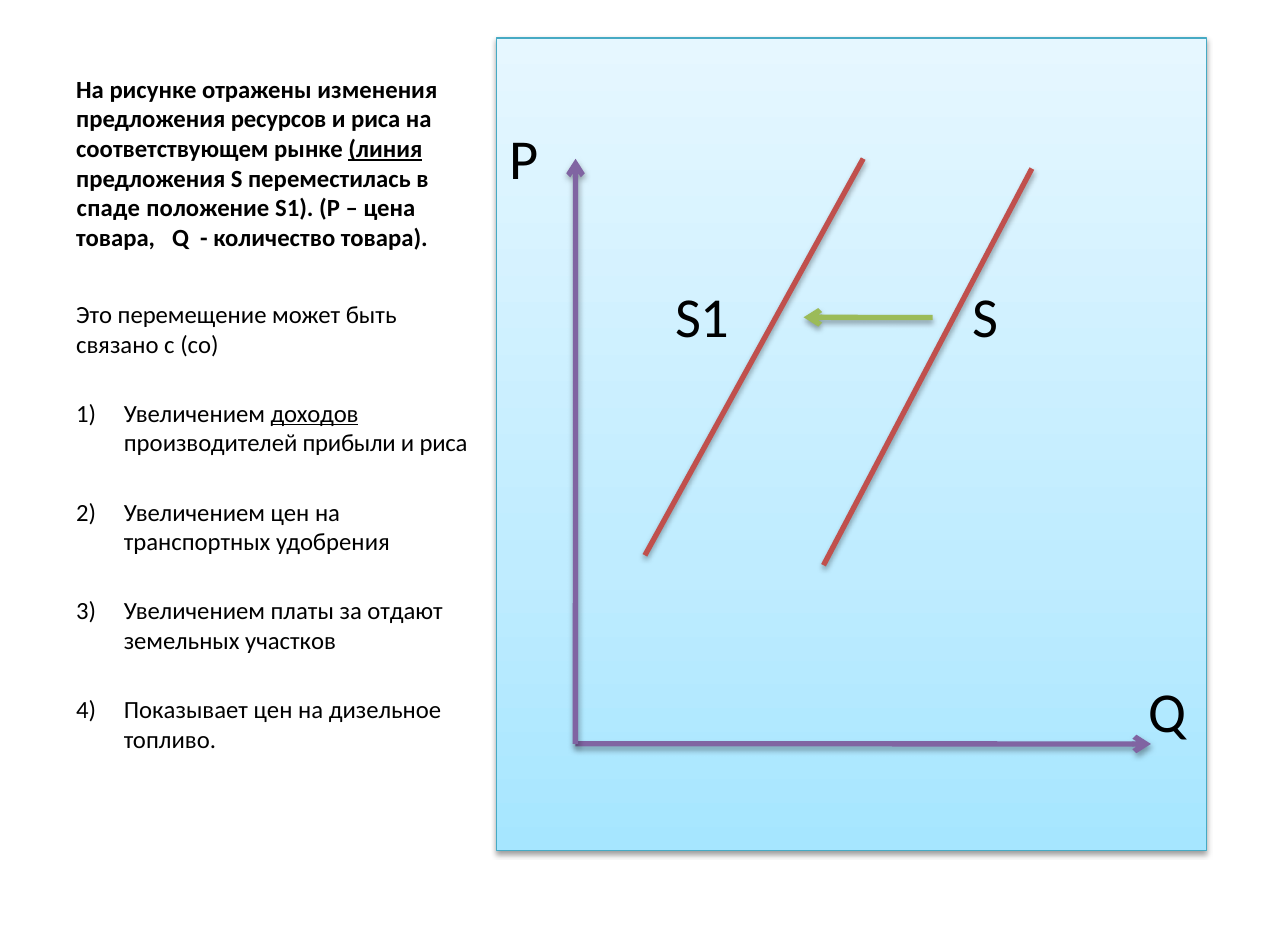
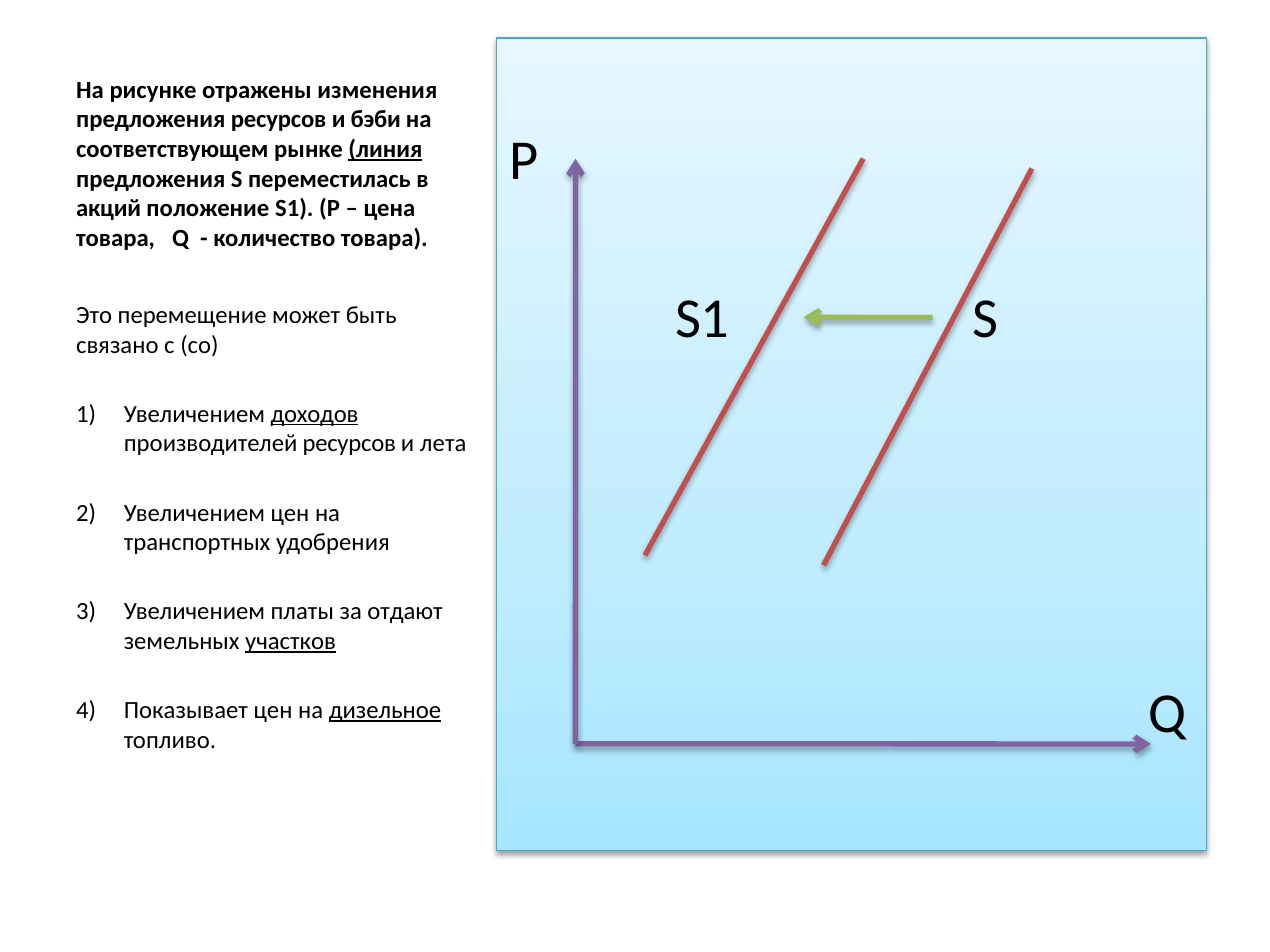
риса: риса -> бэби (376, 120)
спаде: спаде -> акций (109, 209)
производителей прибыли: прибыли -> ресурсов (349, 444)
риса: риса -> лета (443, 444)
участков underline: none -> present (291, 642)
дизельное underline: none -> present (385, 711)
